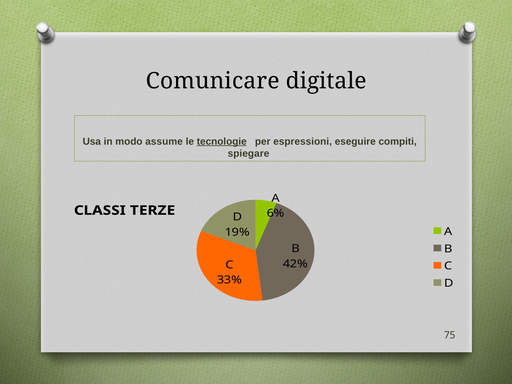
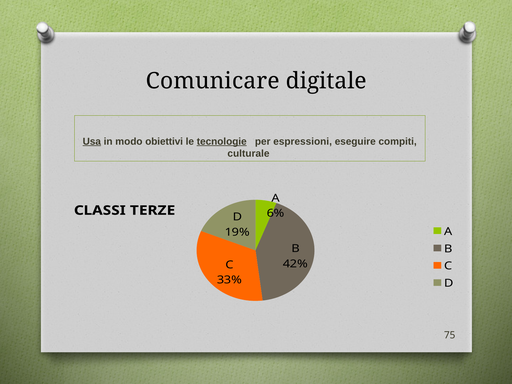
Usa underline: none -> present (92, 142)
assume: assume -> obiettivi (164, 142)
spiegare: spiegare -> culturale (249, 153)
